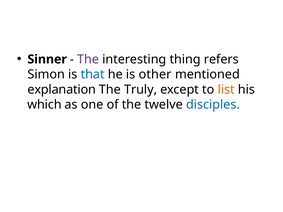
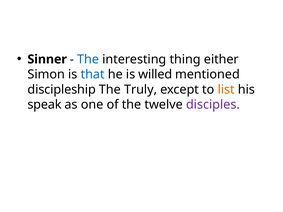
The colour: purple -> blue (88, 59)
refers: refers -> either (221, 59)
other: other -> willed (155, 74)
explanation: explanation -> discipleship (62, 90)
which: which -> speak (44, 105)
disciples colour: blue -> purple (213, 105)
